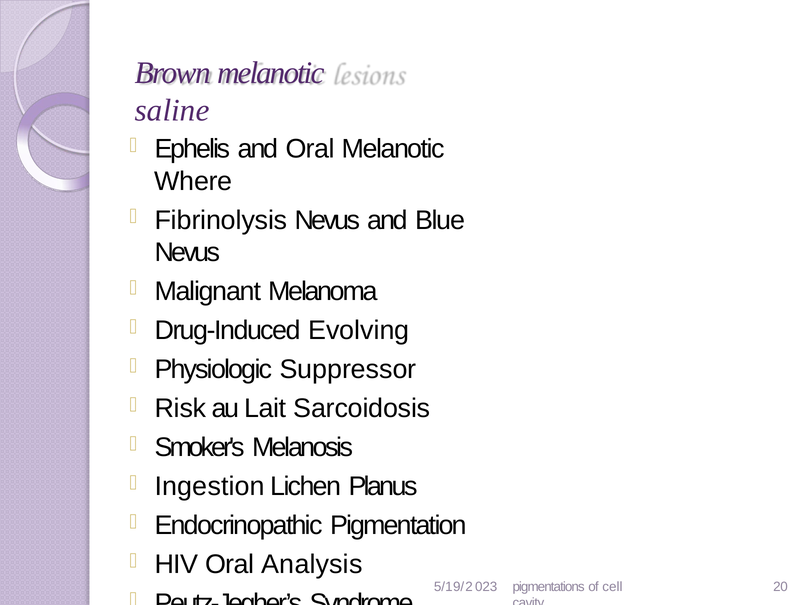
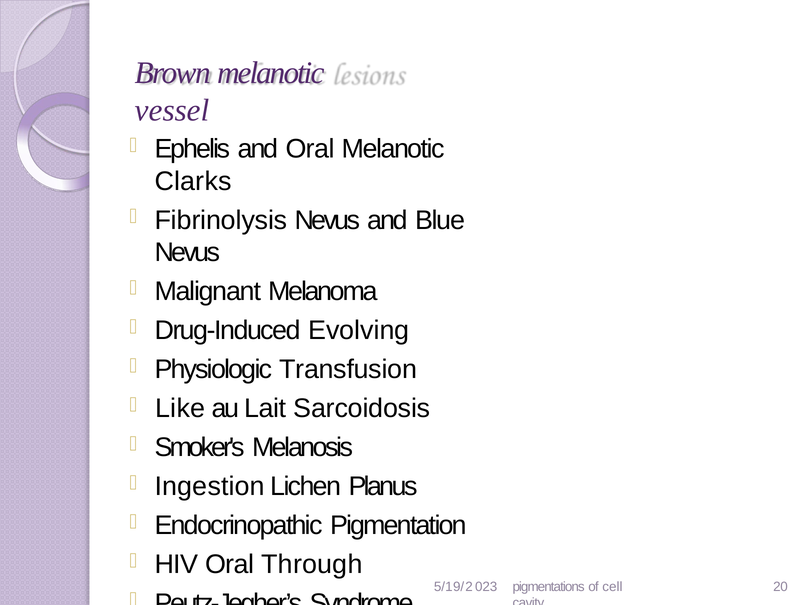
saline: saline -> vessel (172, 110)
Where: Where -> Clarks (193, 181)
Suppressor: Suppressor -> Transfusion (348, 370)
Risk: Risk -> Like (180, 409)
Analysis: Analysis -> Through (312, 565)
